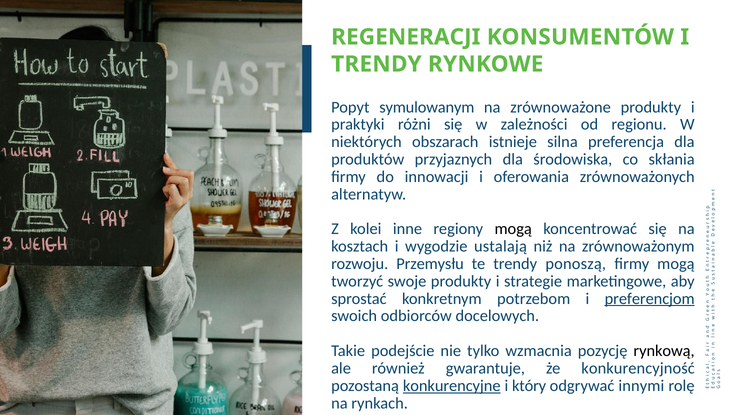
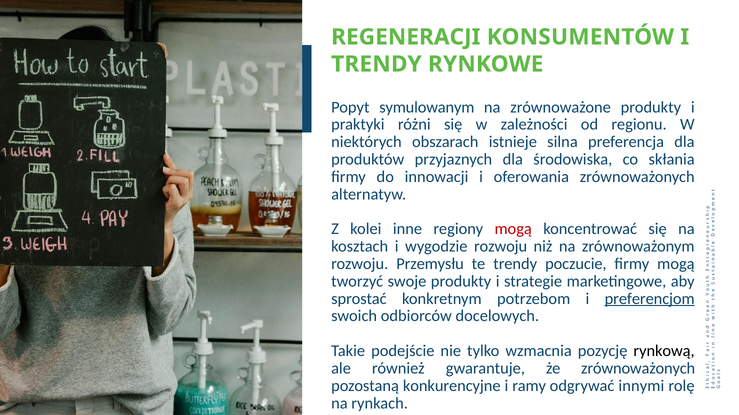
mogą colour: black -> red (513, 229)
wygodzie ustalają: ustalają -> rozwoju (501, 247)
ponoszą: ponoszą -> poczucie (576, 264)
że konkurencyjność: konkurencyjność -> zrównoważonych (638, 369)
konkurencyjne underline: present -> none (452, 386)
który: który -> ramy (529, 386)
